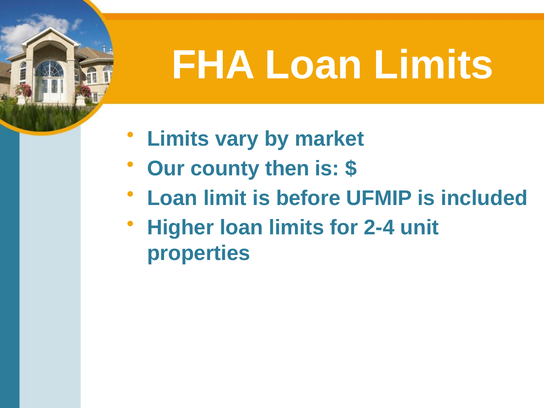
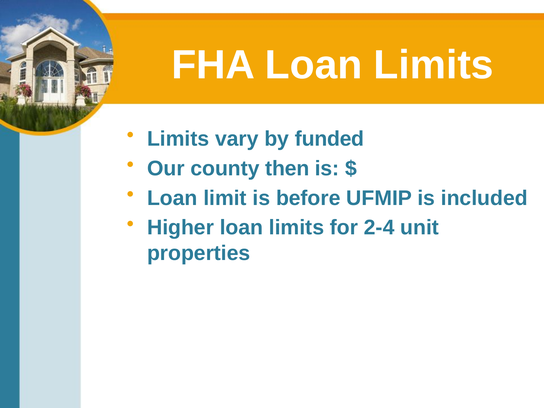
market: market -> funded (330, 139)
